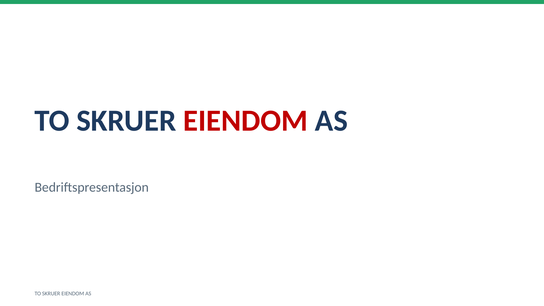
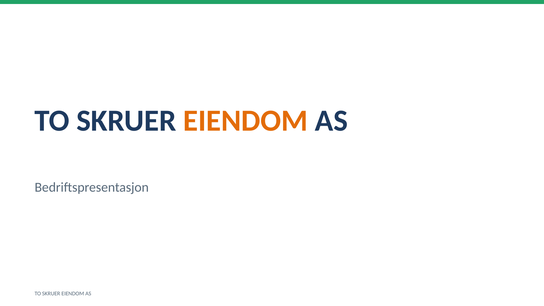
EIENDOM colour: red -> orange (246, 121)
